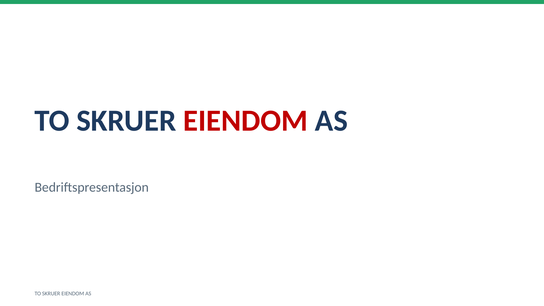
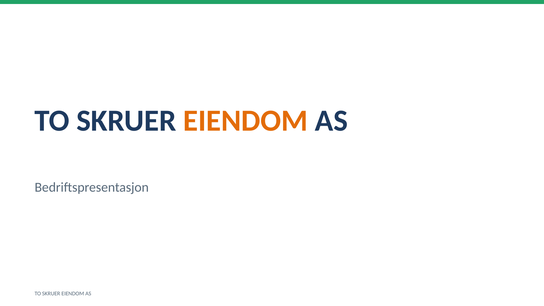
EIENDOM colour: red -> orange (246, 121)
